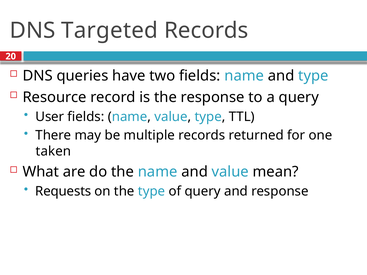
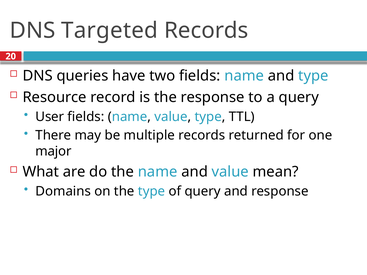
taken: taken -> major (53, 151)
Requests: Requests -> Domains (63, 191)
